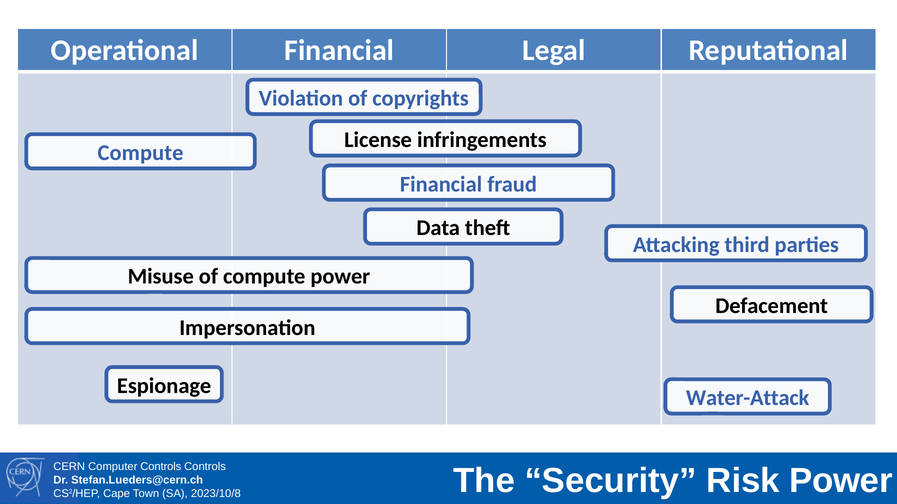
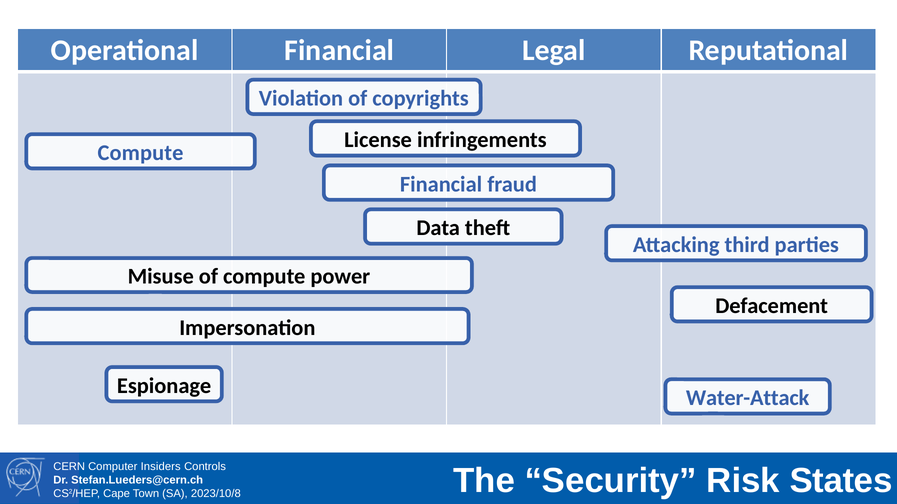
Controls: Controls -> Insiders (161, 467)
Risk Power: Power -> States (841, 481)
